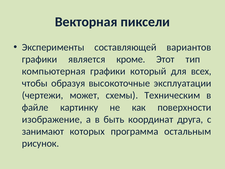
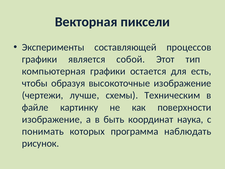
вариантов: вариантов -> процессов (189, 47)
кроме: кроме -> собой (131, 59)
который: который -> остается (148, 71)
всех: всех -> есть (201, 71)
высокоточные эксплуатации: эксплуатации -> изображение (183, 83)
может: может -> лучше (84, 95)
друга: друга -> наука (190, 119)
занимают: занимают -> понимать (43, 131)
остальным: остальным -> наблюдать (188, 131)
